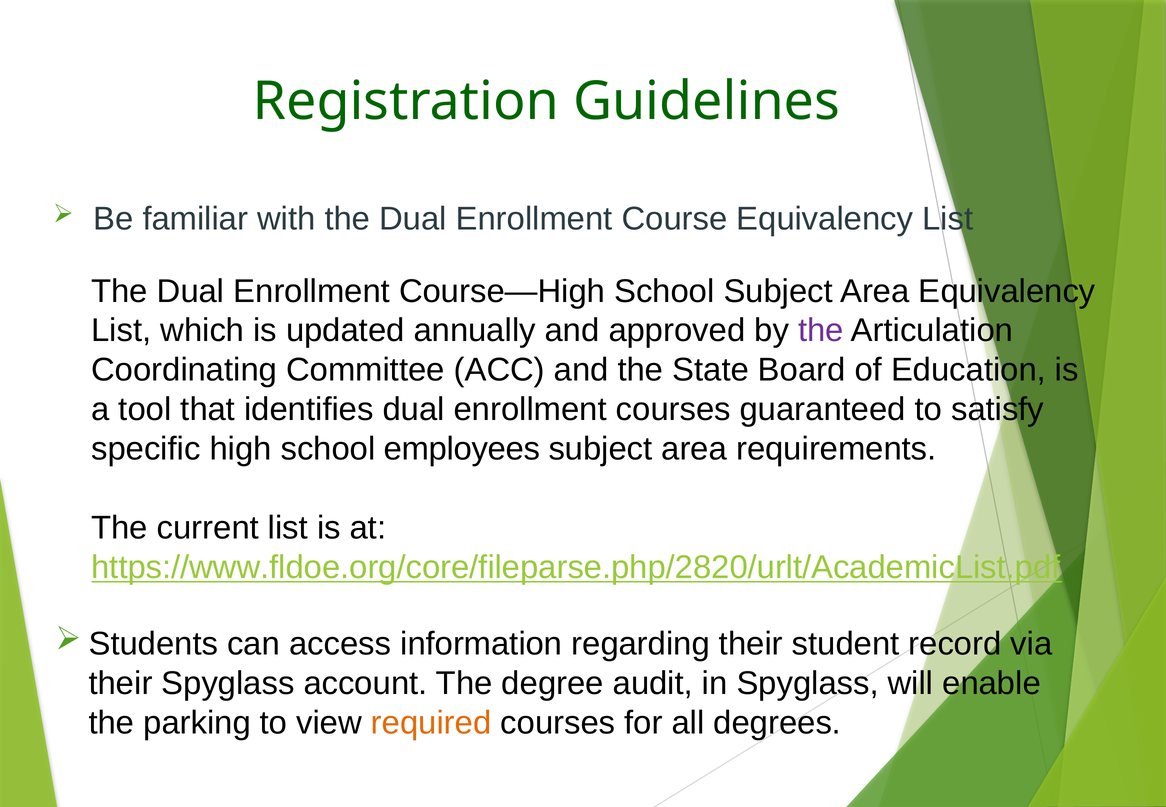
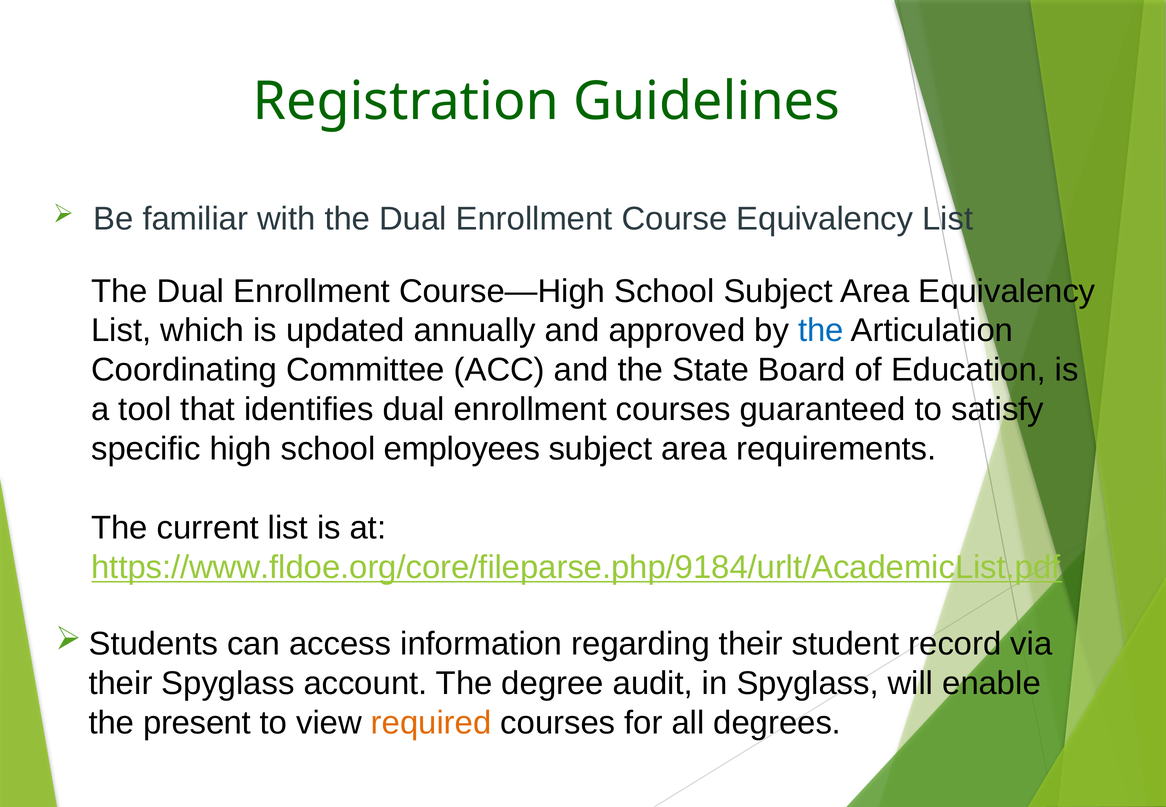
the colour: purple -> blue (821, 331)
https://www.fldoe.org/core/fileparse.php/2820/urlt/AcademicList.pdf: https://www.fldoe.org/core/fileparse.php/2820/urlt/AcademicList.pdf -> https://www.fldoe.org/core/fileparse.php/9184/urlt/AcademicList.pdf (576, 567)
parking: parking -> present (197, 723)
